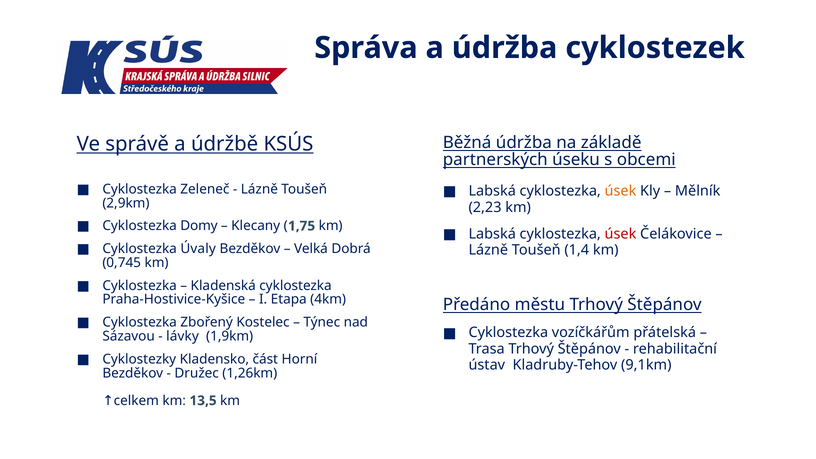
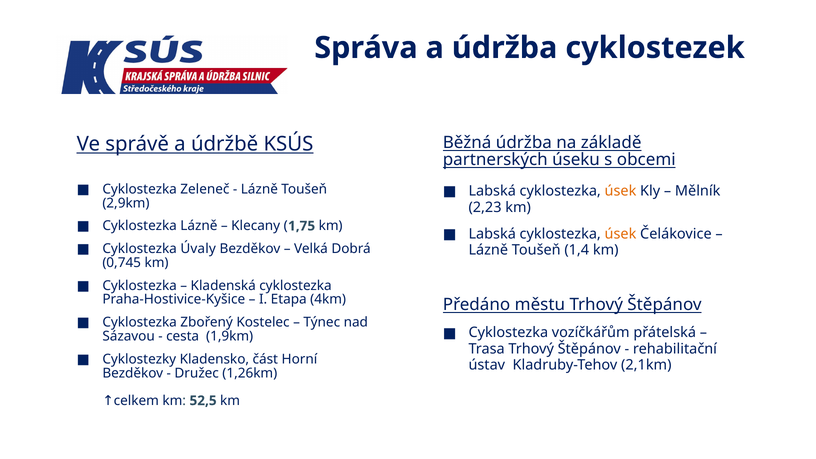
Cyklostezka Domy: Domy -> Lázně (199, 226)
úsek colour: red -> orange (620, 234)
lávky: lávky -> cesta (183, 336)
9,1km: 9,1km -> 2,1km (646, 365)
13,5: 13,5 -> 52,5 (203, 401)
